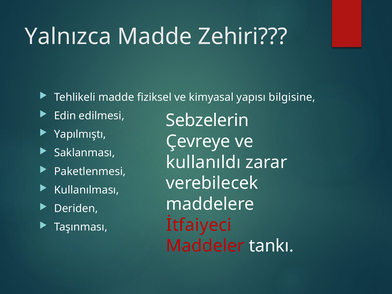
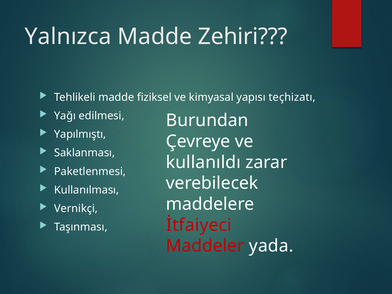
bilgisine: bilgisine -> teçhizatı (292, 97)
Edin: Edin -> Yağı (65, 116)
Sebzelerin: Sebzelerin -> Burundan (207, 120)
Deriden: Deriden -> Vernikçi (76, 209)
tankı: tankı -> yada (271, 246)
